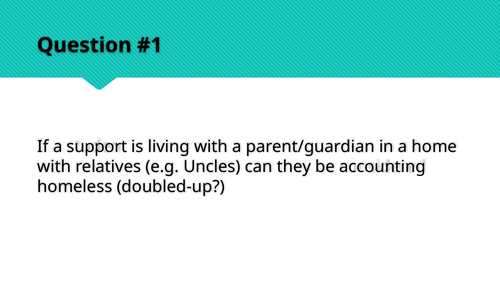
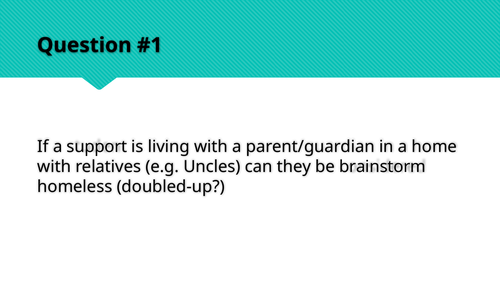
accounting: accounting -> brainstorm (382, 167)
